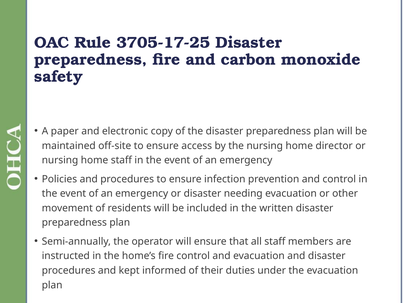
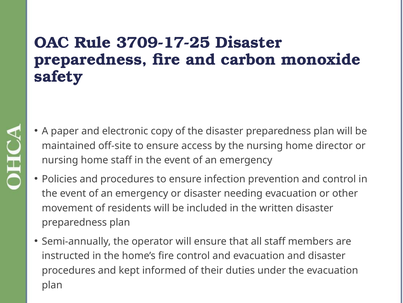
3705-17-25: 3705-17-25 -> 3709-17-25 (163, 43)
